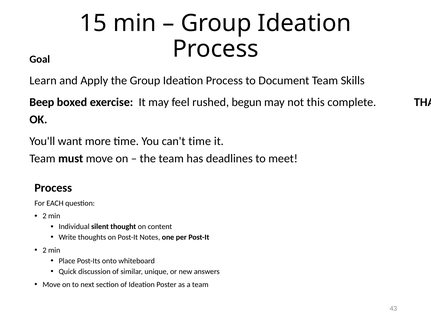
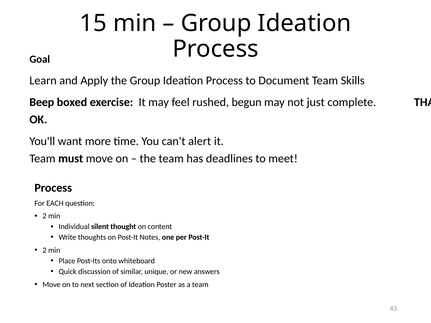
this: this -> just (316, 102)
can't time: time -> alert (200, 141)
